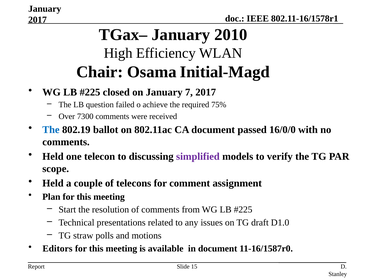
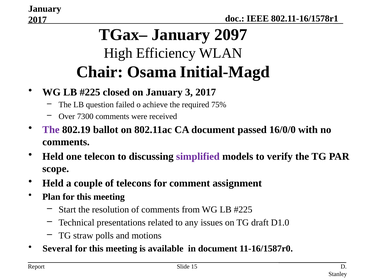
2010: 2010 -> 2097 (231, 35)
7: 7 -> 3 (189, 92)
The colour: blue -> purple (51, 130)
Editors: Editors -> Several (57, 249)
